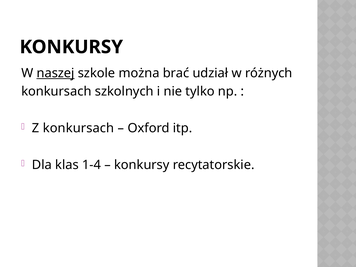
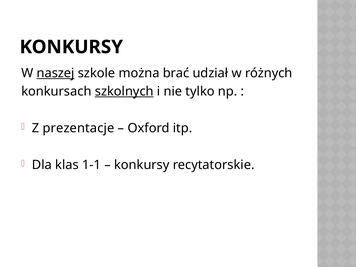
szkolnych underline: none -> present (124, 91)
Z konkursach: konkursach -> prezentacje (78, 128)
1-4: 1-4 -> 1-1 (92, 165)
